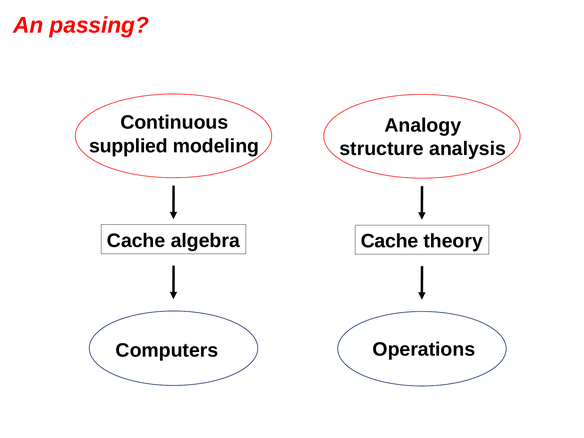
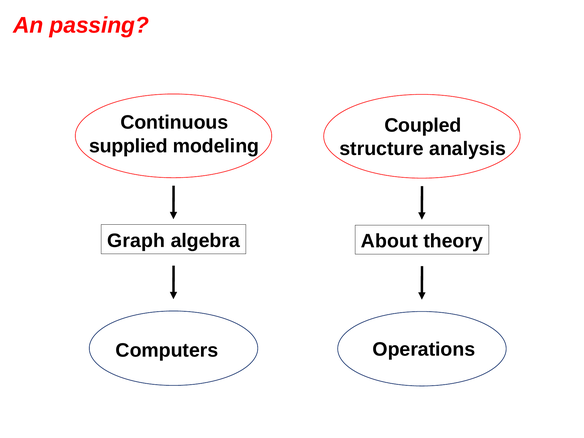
Analogy: Analogy -> Coupled (423, 126)
Cache: Cache -> Graph (136, 241)
Cache: Cache -> About (389, 241)
